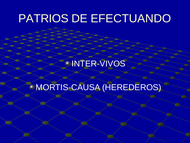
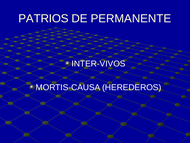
EFECTUANDO: EFECTUANDO -> PERMANENTE (131, 18)
